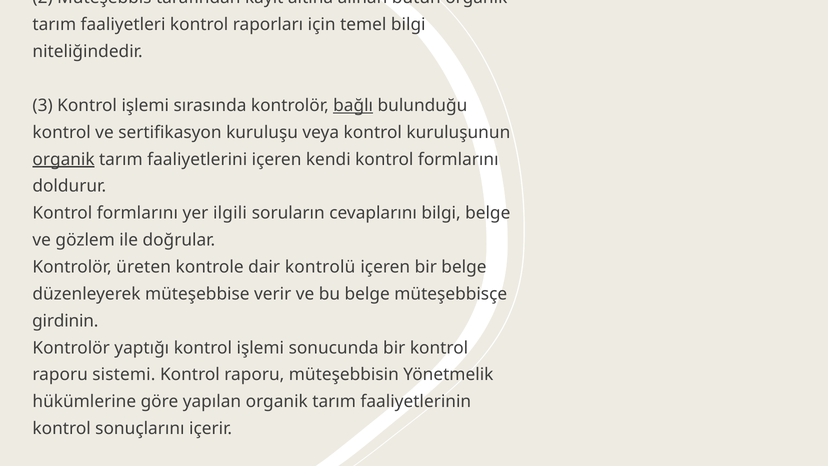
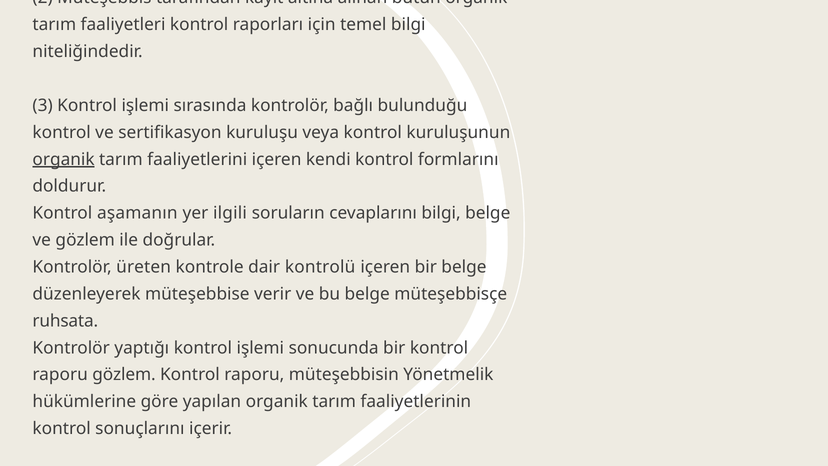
bağlı underline: present -> none (353, 105)
formlarını: formlarını -> aşamanın (137, 213)
girdinin: girdinin -> ruhsata (65, 321)
raporu sistemi: sistemi -> gözlem (124, 375)
